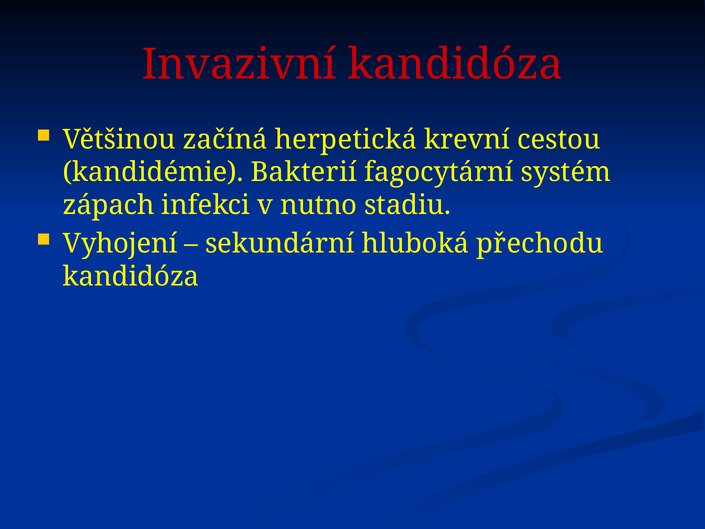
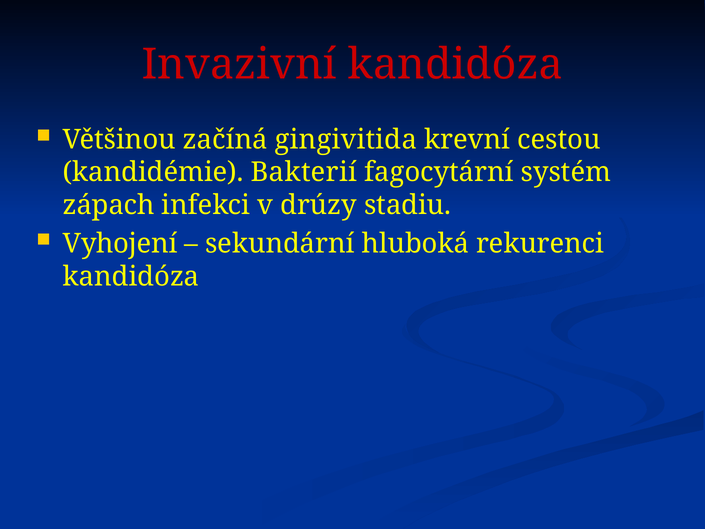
herpetická: herpetická -> gingivitida (346, 139)
nutno: nutno -> drúzy (319, 205)
přechodu: přechodu -> rekurenci (540, 244)
